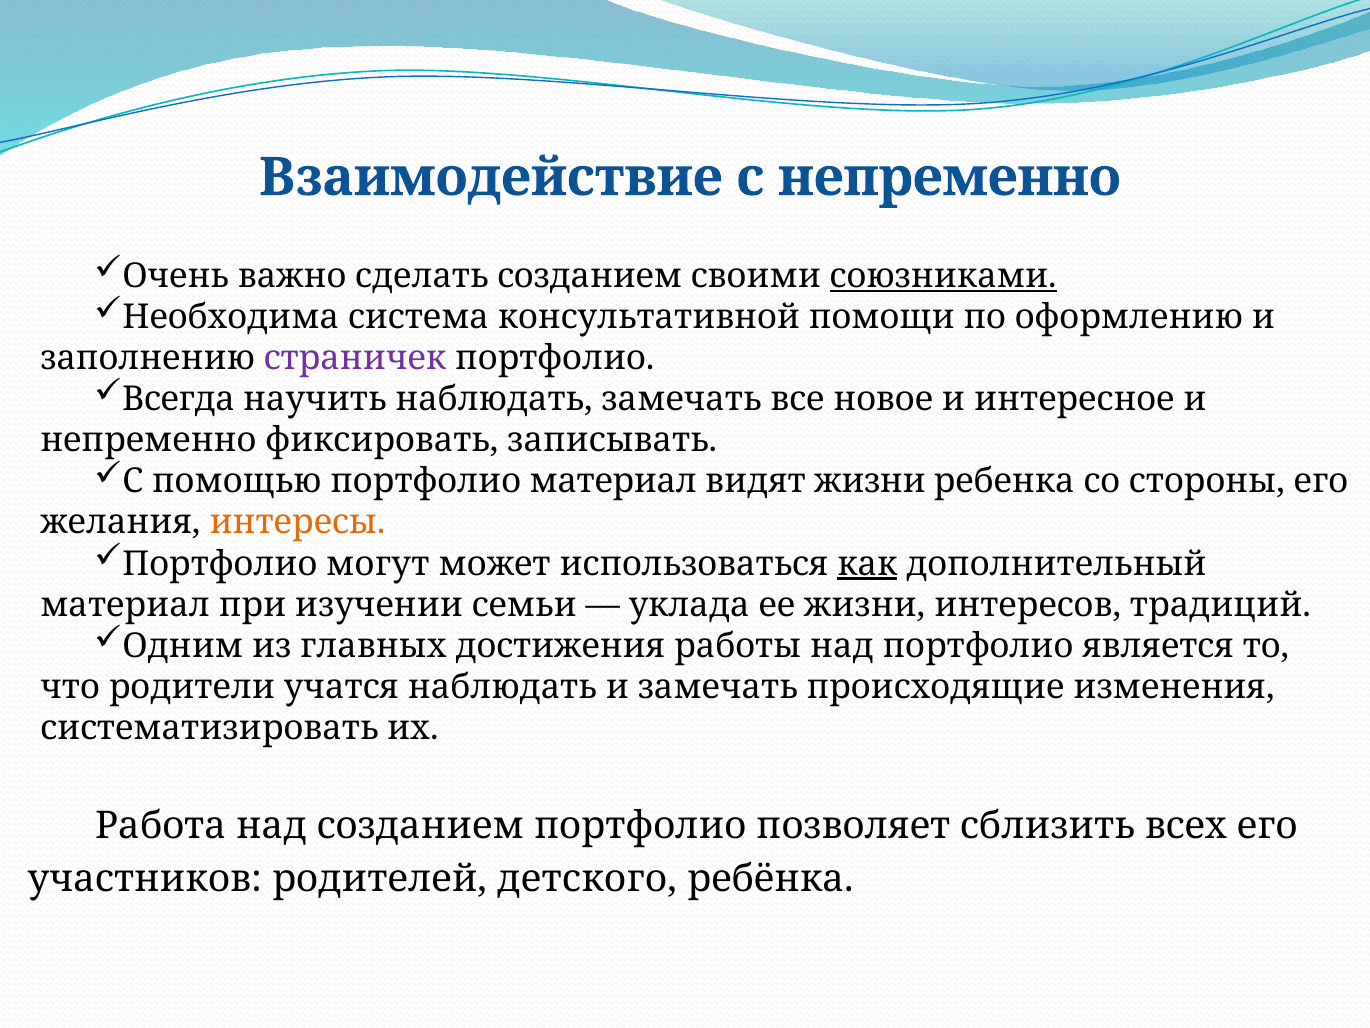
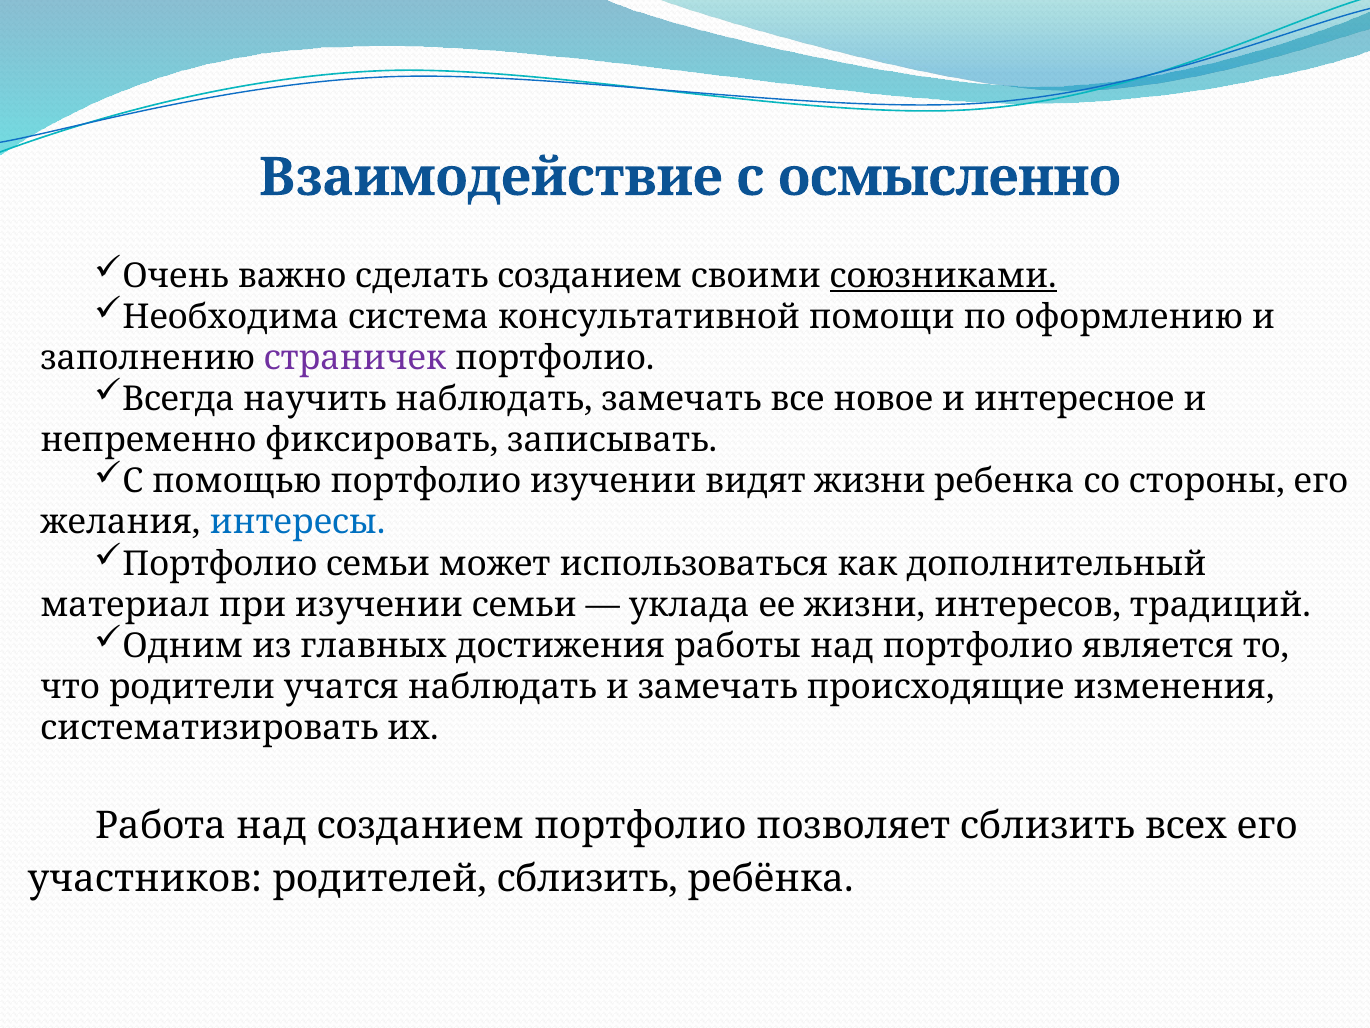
с непременно: непременно -> осмысленно (950, 177)
портфолио материал: материал -> изучении (613, 481)
интересы colour: orange -> blue (298, 522)
Портфолио могут: могут -> семьи (378, 564)
как underline: present -> none (867, 564)
родителей детского: детского -> сблизить (587, 878)
